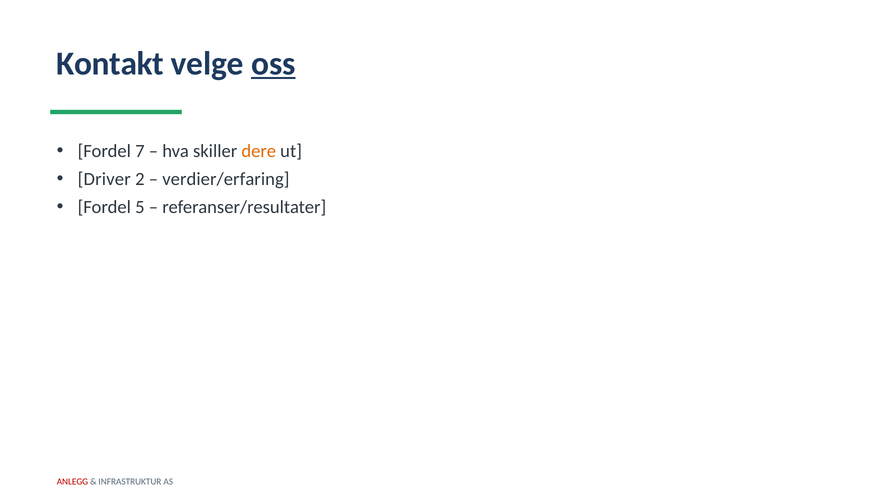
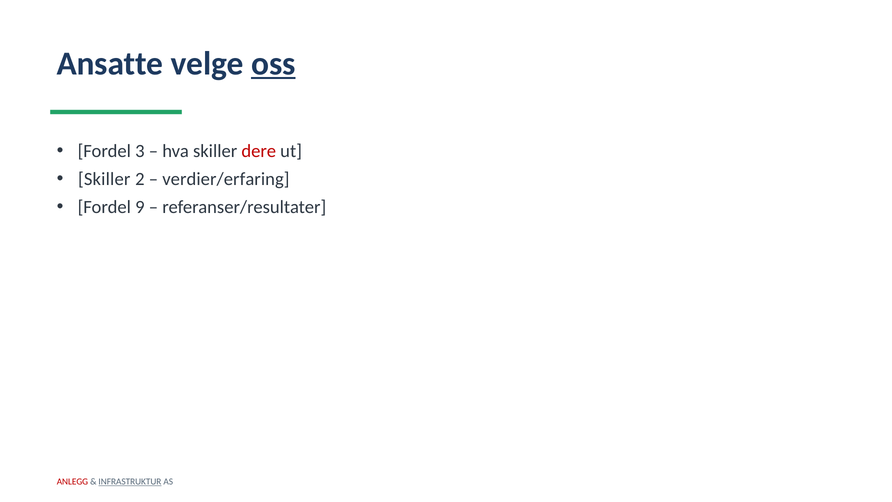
Kontakt: Kontakt -> Ansatte (110, 64)
7: 7 -> 3 (140, 151)
dere colour: orange -> red (259, 151)
Driver: Driver -> Skiller (104, 179)
5: 5 -> 9 (140, 207)
INFRASTRUKTUR underline: none -> present (130, 481)
